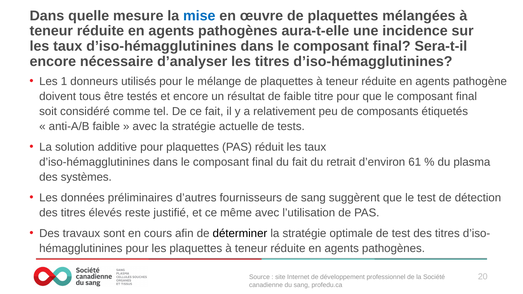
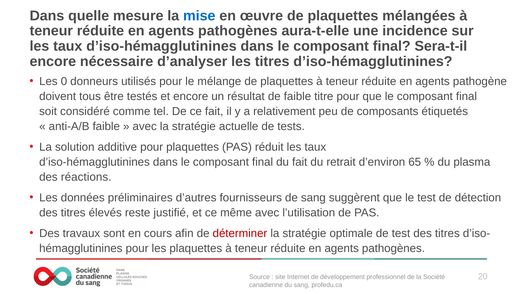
1: 1 -> 0 (64, 81)
61: 61 -> 65 (415, 162)
systèmes: systèmes -> réactions (86, 177)
déterminer colour: black -> red (240, 233)
